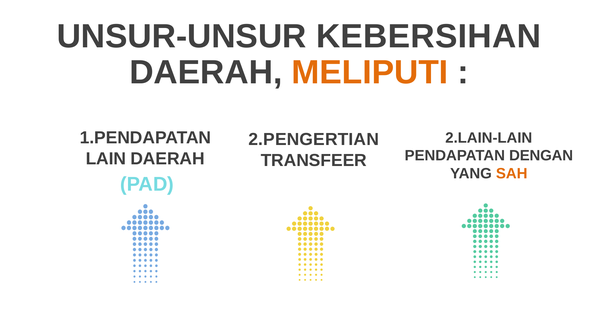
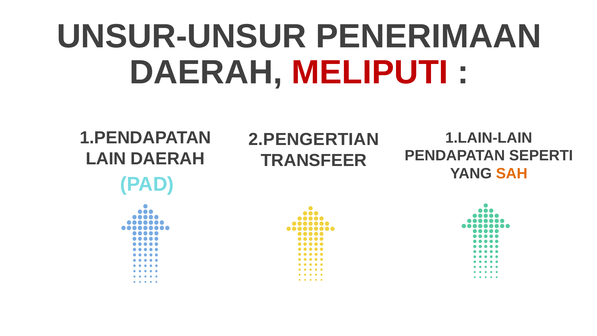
KEBERSIHAN: KEBERSIHAN -> PENERIMAAN (429, 36)
MELIPUTI colour: orange -> red (370, 73)
2.LAIN-LAIN: 2.LAIN-LAIN -> 1.LAIN-LAIN (489, 138)
DENGAN: DENGAN -> SEPERTI (541, 156)
